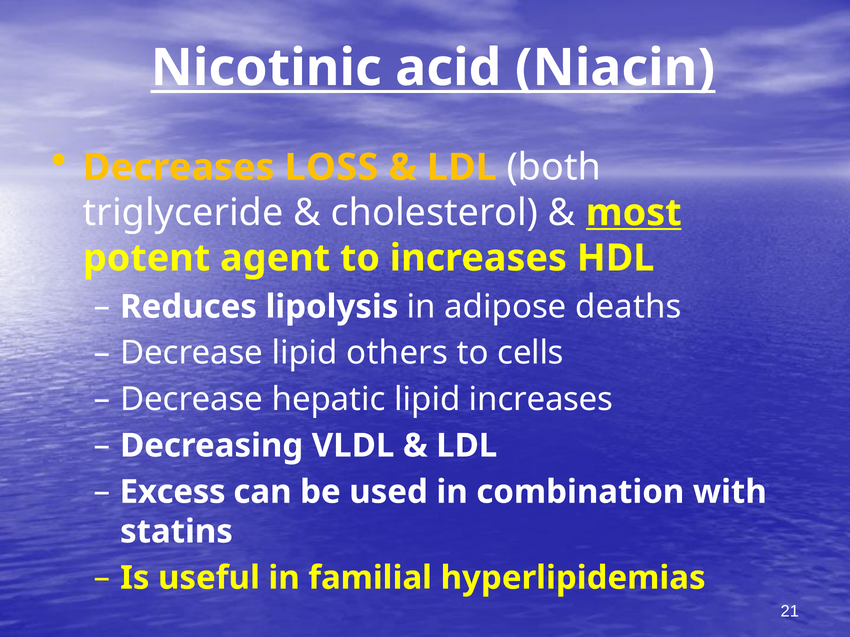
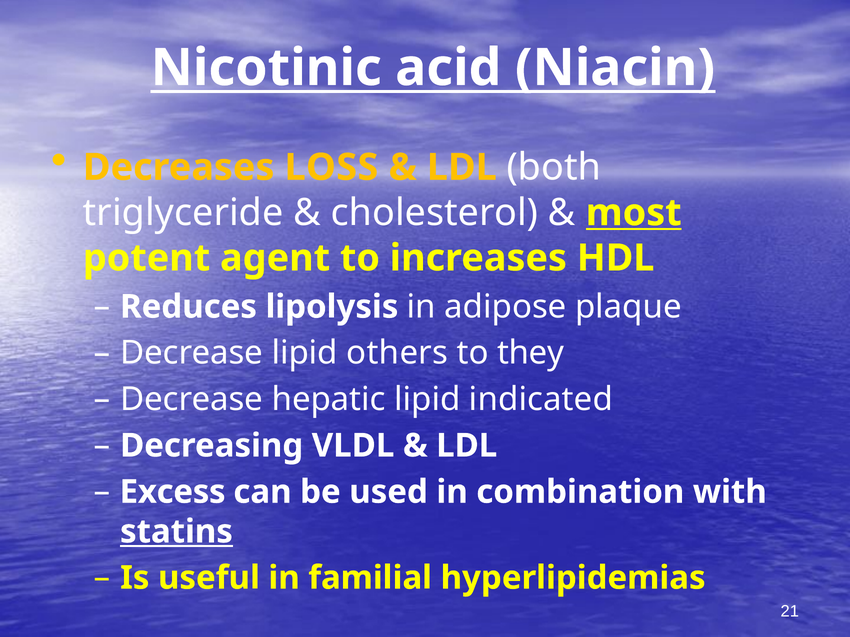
deaths: deaths -> plaque (628, 307)
cells: cells -> they (531, 353)
lipid increases: increases -> indicated (541, 400)
statins underline: none -> present (176, 532)
